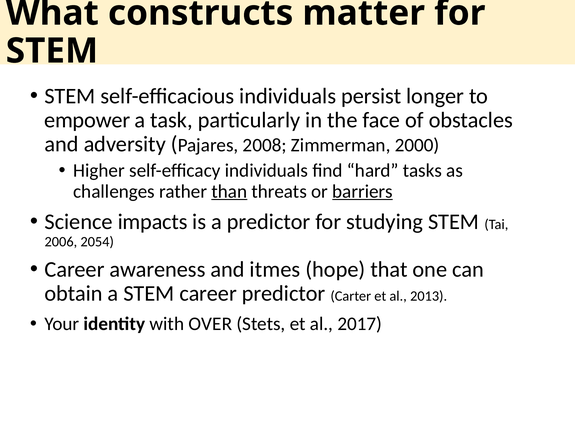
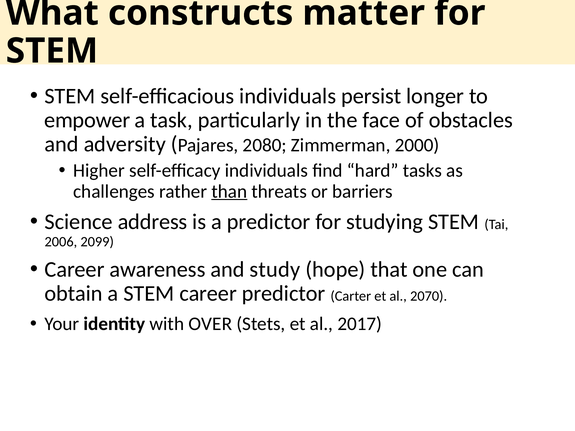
2008: 2008 -> 2080 (265, 145)
barriers underline: present -> none (362, 191)
impacts: impacts -> address (153, 222)
2054: 2054 -> 2099 (97, 242)
itmes: itmes -> study (275, 270)
2013: 2013 -> 2070 (429, 296)
